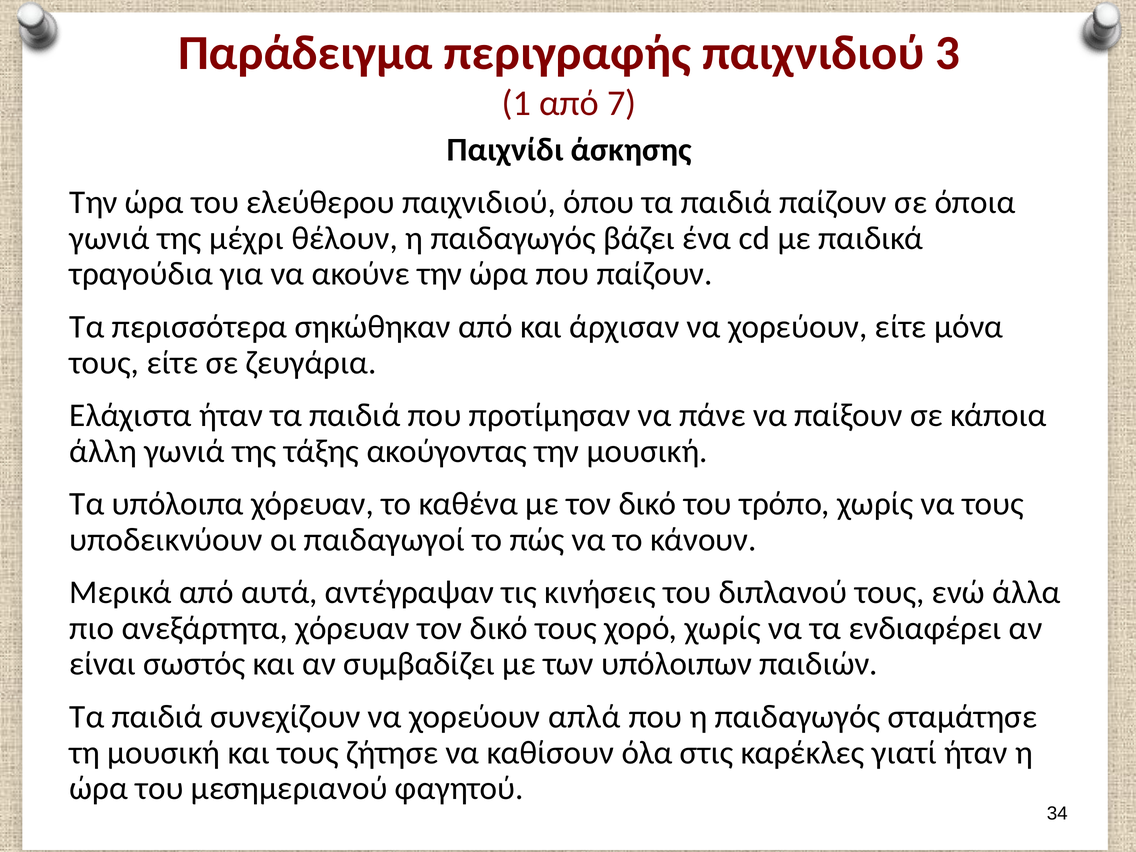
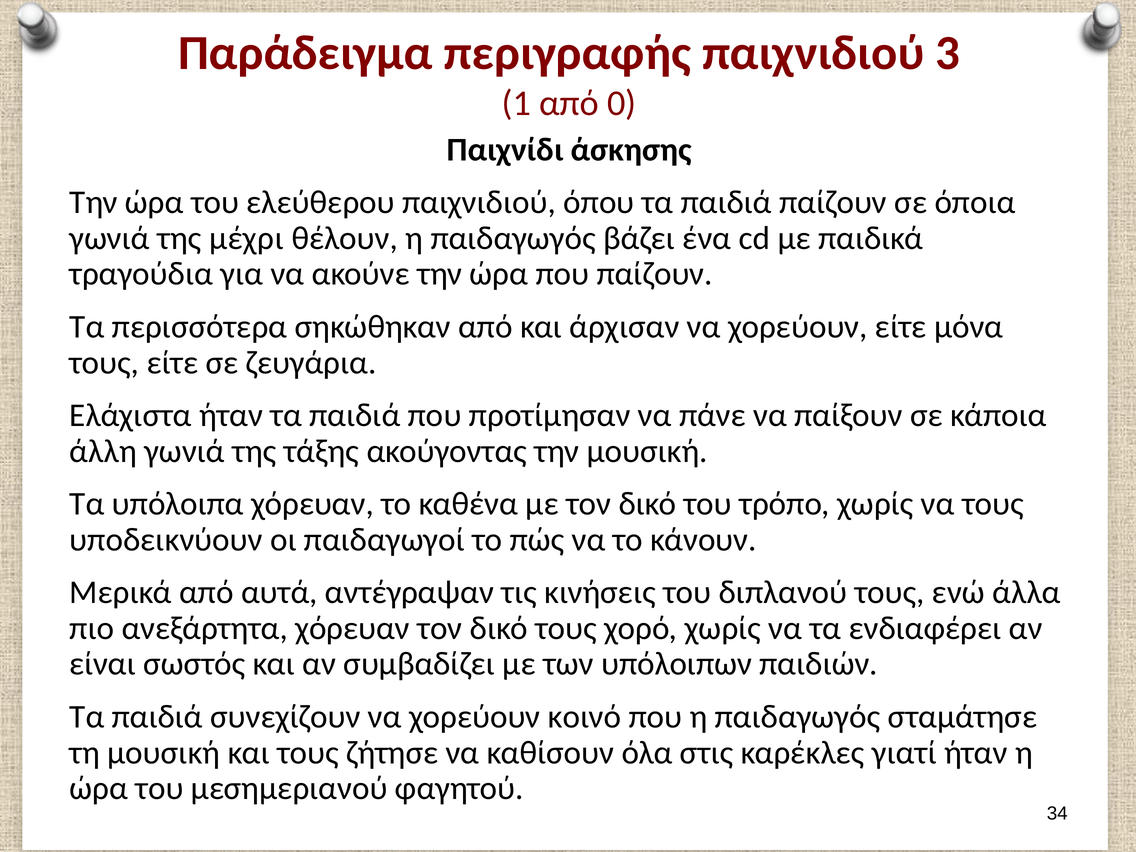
7: 7 -> 0 (622, 103)
απλά: απλά -> κοινό (584, 717)
